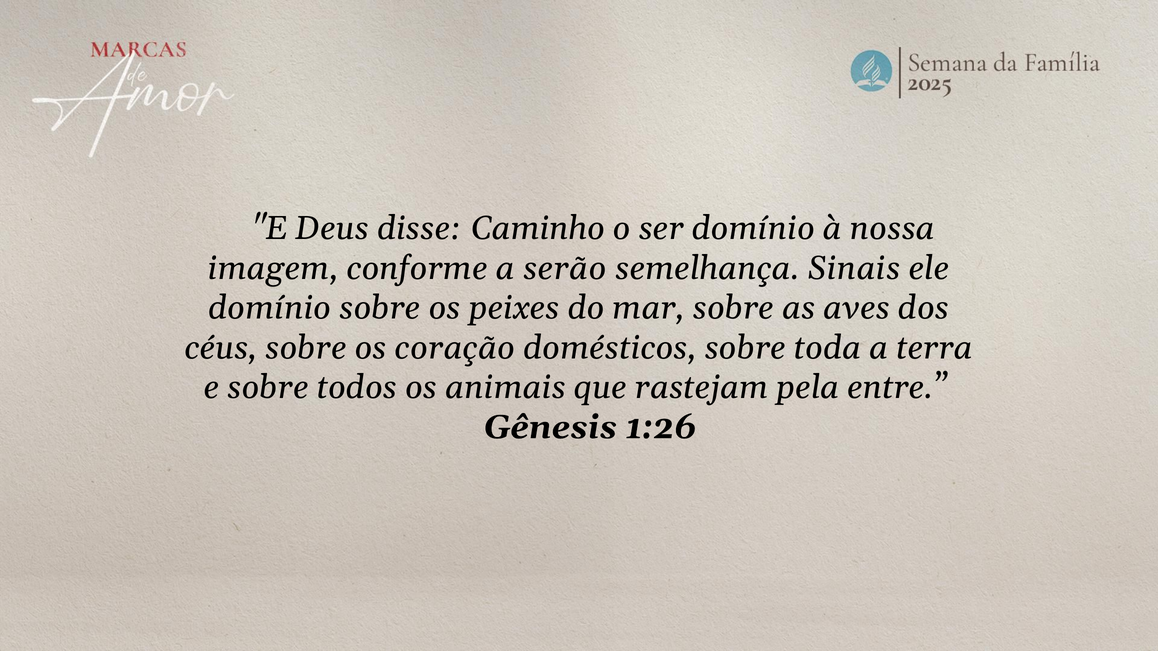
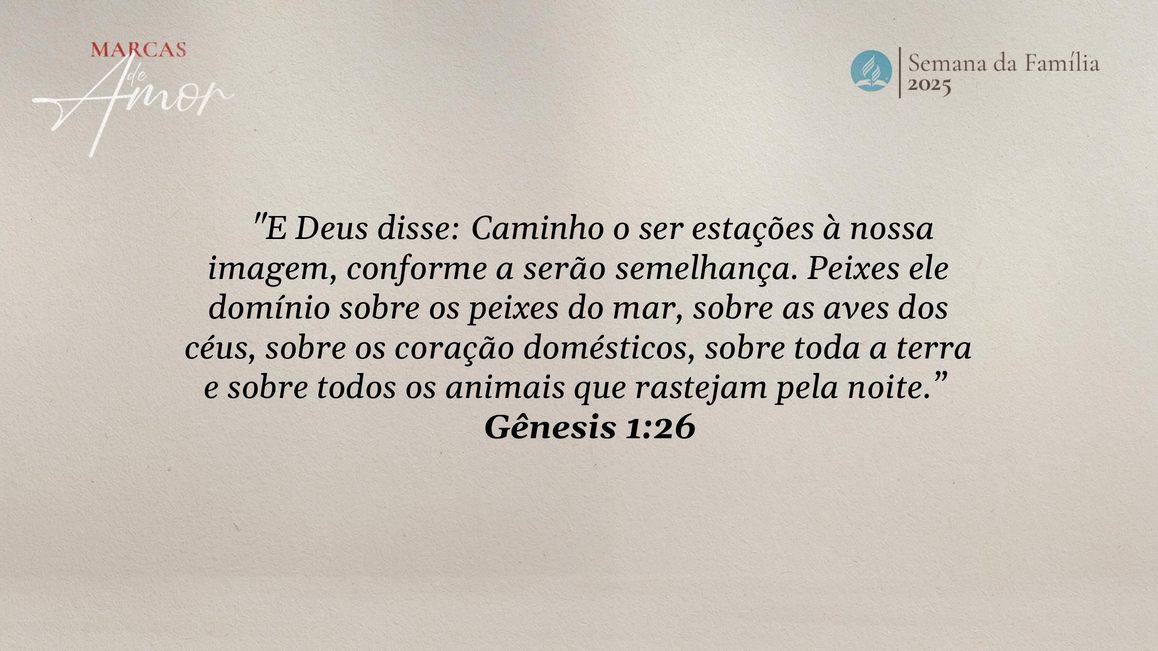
ser domínio: domínio -> estações (753, 229)
semelhança Sinais: Sinais -> Peixes (854, 268)
entre: entre -> noite (896, 388)
